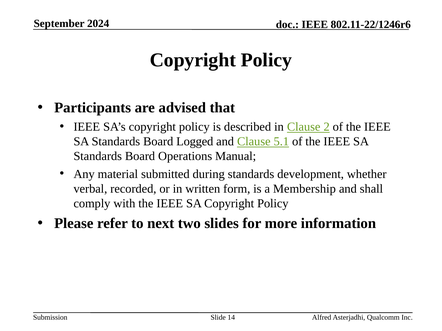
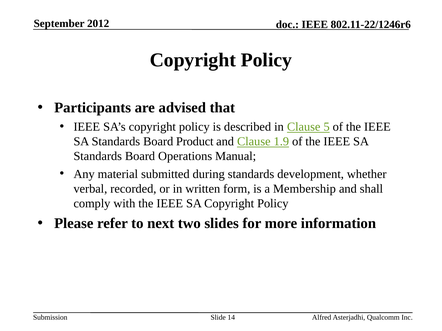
2024: 2024 -> 2012 (98, 23)
2: 2 -> 5 (327, 127)
Logged: Logged -> Product (195, 142)
5.1: 5.1 -> 1.9 (281, 142)
